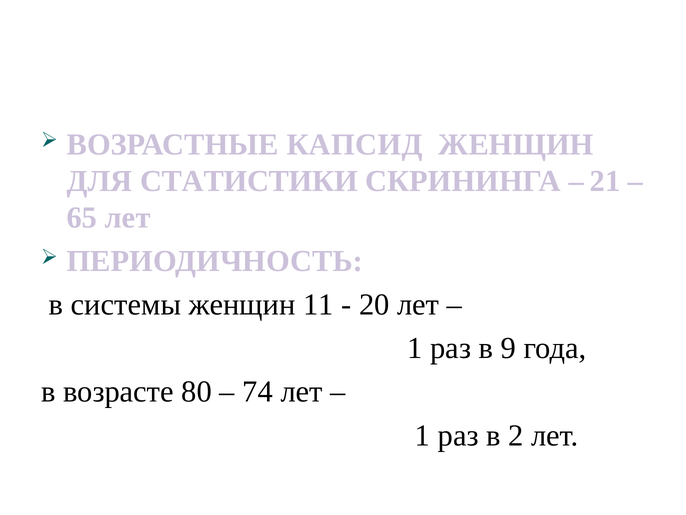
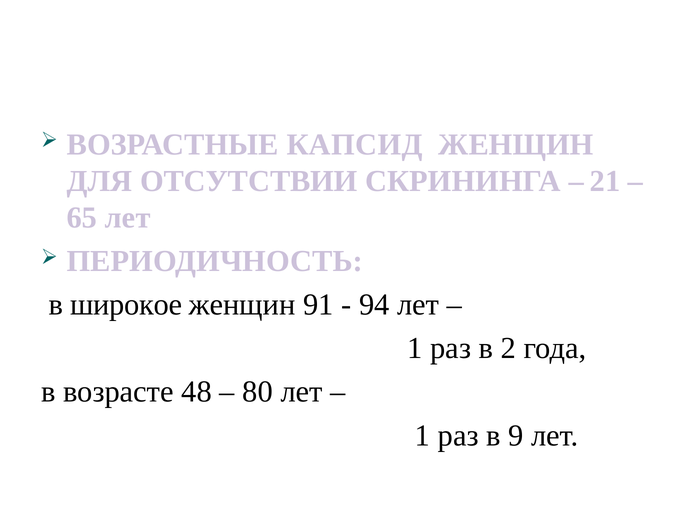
СТАТИСТИКИ: СТАТИСТИКИ -> ОТСУТСТВИИ (249, 181)
системы: системы -> широкое (126, 305)
11: 11 -> 91 (318, 305)
20: 20 -> 94 (374, 305)
9: 9 -> 2 (508, 348)
80: 80 -> 48 (197, 392)
74: 74 -> 80 (258, 392)
2: 2 -> 9 (516, 435)
